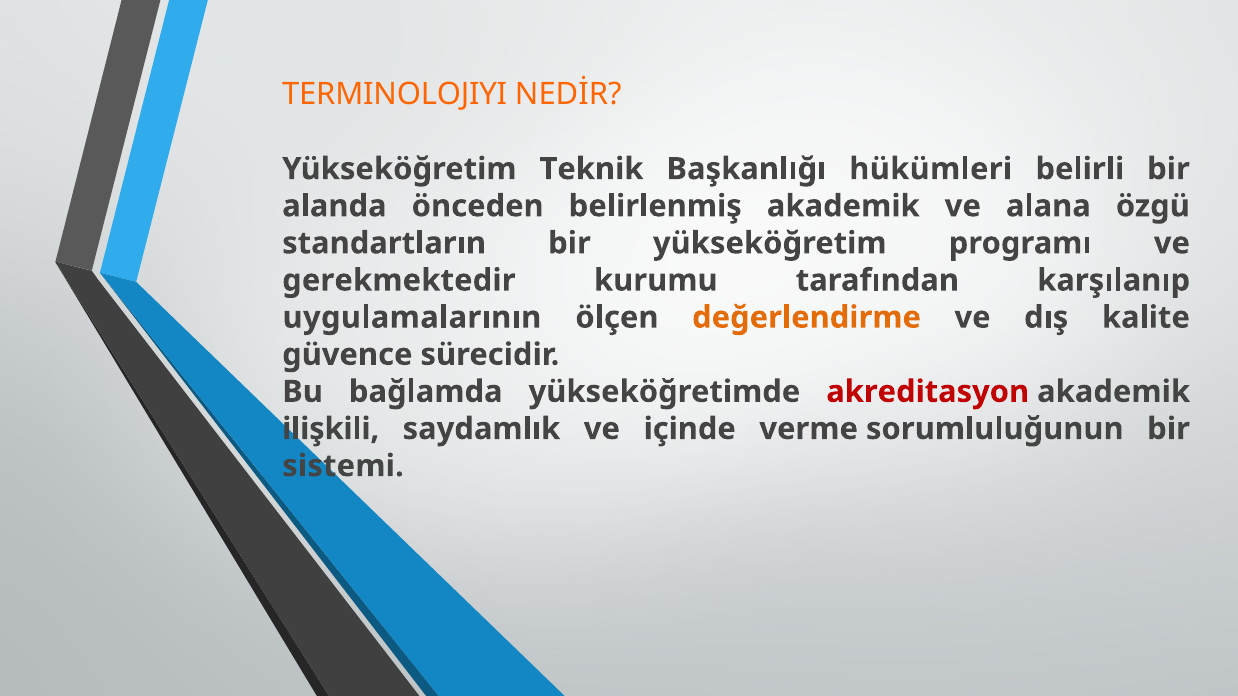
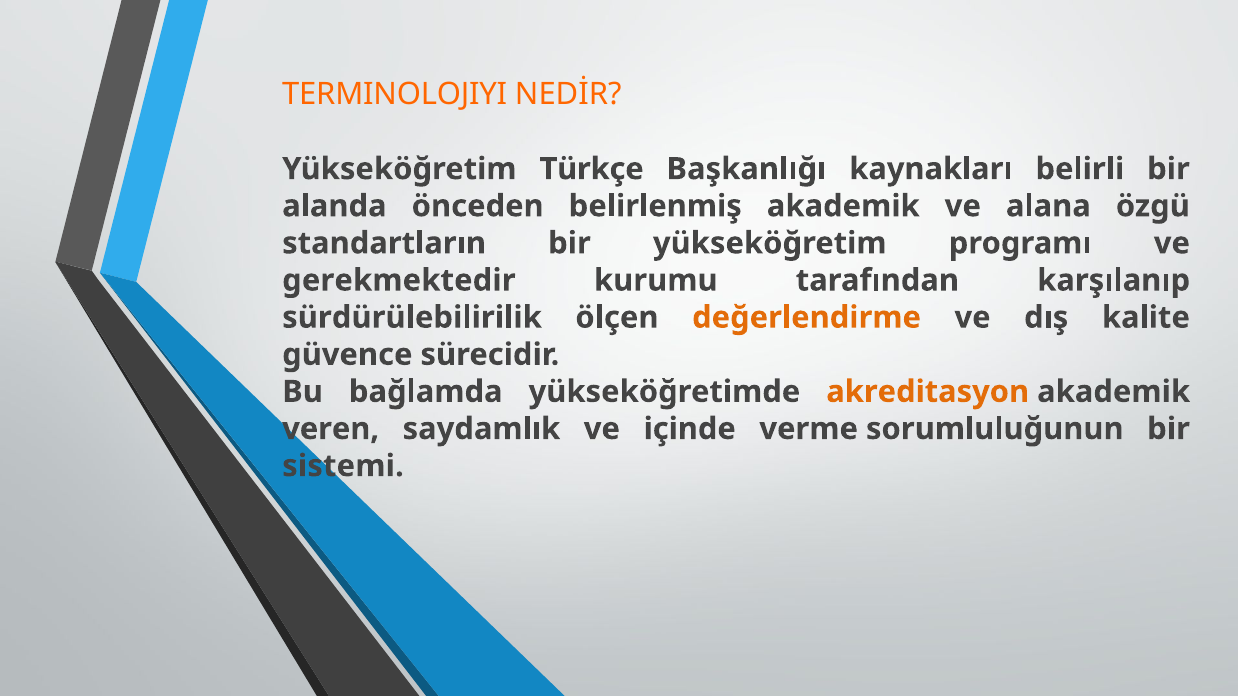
Teknik: Teknik -> Türkçe (592, 169)
hükümleri: hükümleri -> kaynakları (931, 169)
uygulamalarının: uygulamalarının -> sürdürülebilirilik (412, 318)
akreditasyon colour: red -> orange (928, 392)
ilişkili: ilişkili -> veren (331, 429)
